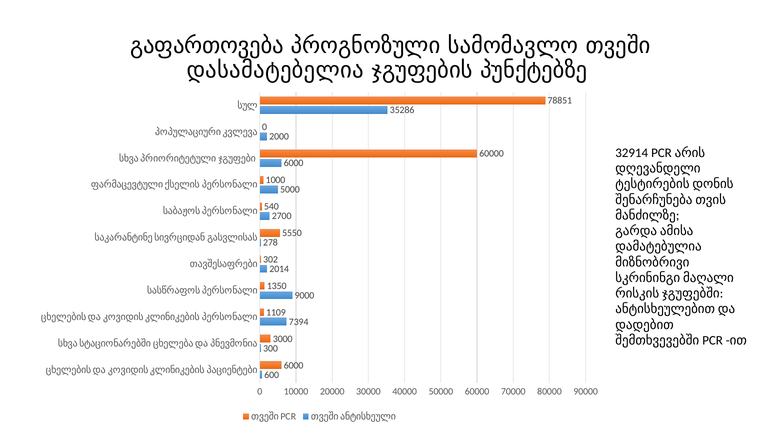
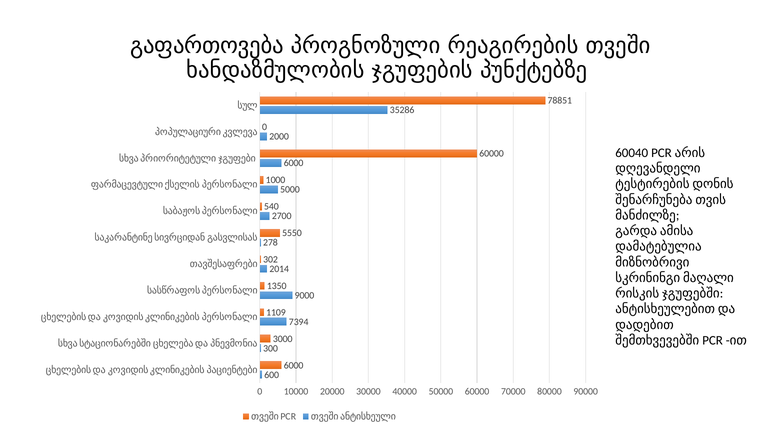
სამომავლო: სამომავლო -> რეაგირების (513, 45)
დასამატებელია: დასამატებელია -> ხანდაზმულობის (275, 70)
32914: 32914 -> 60040 (632, 153)
